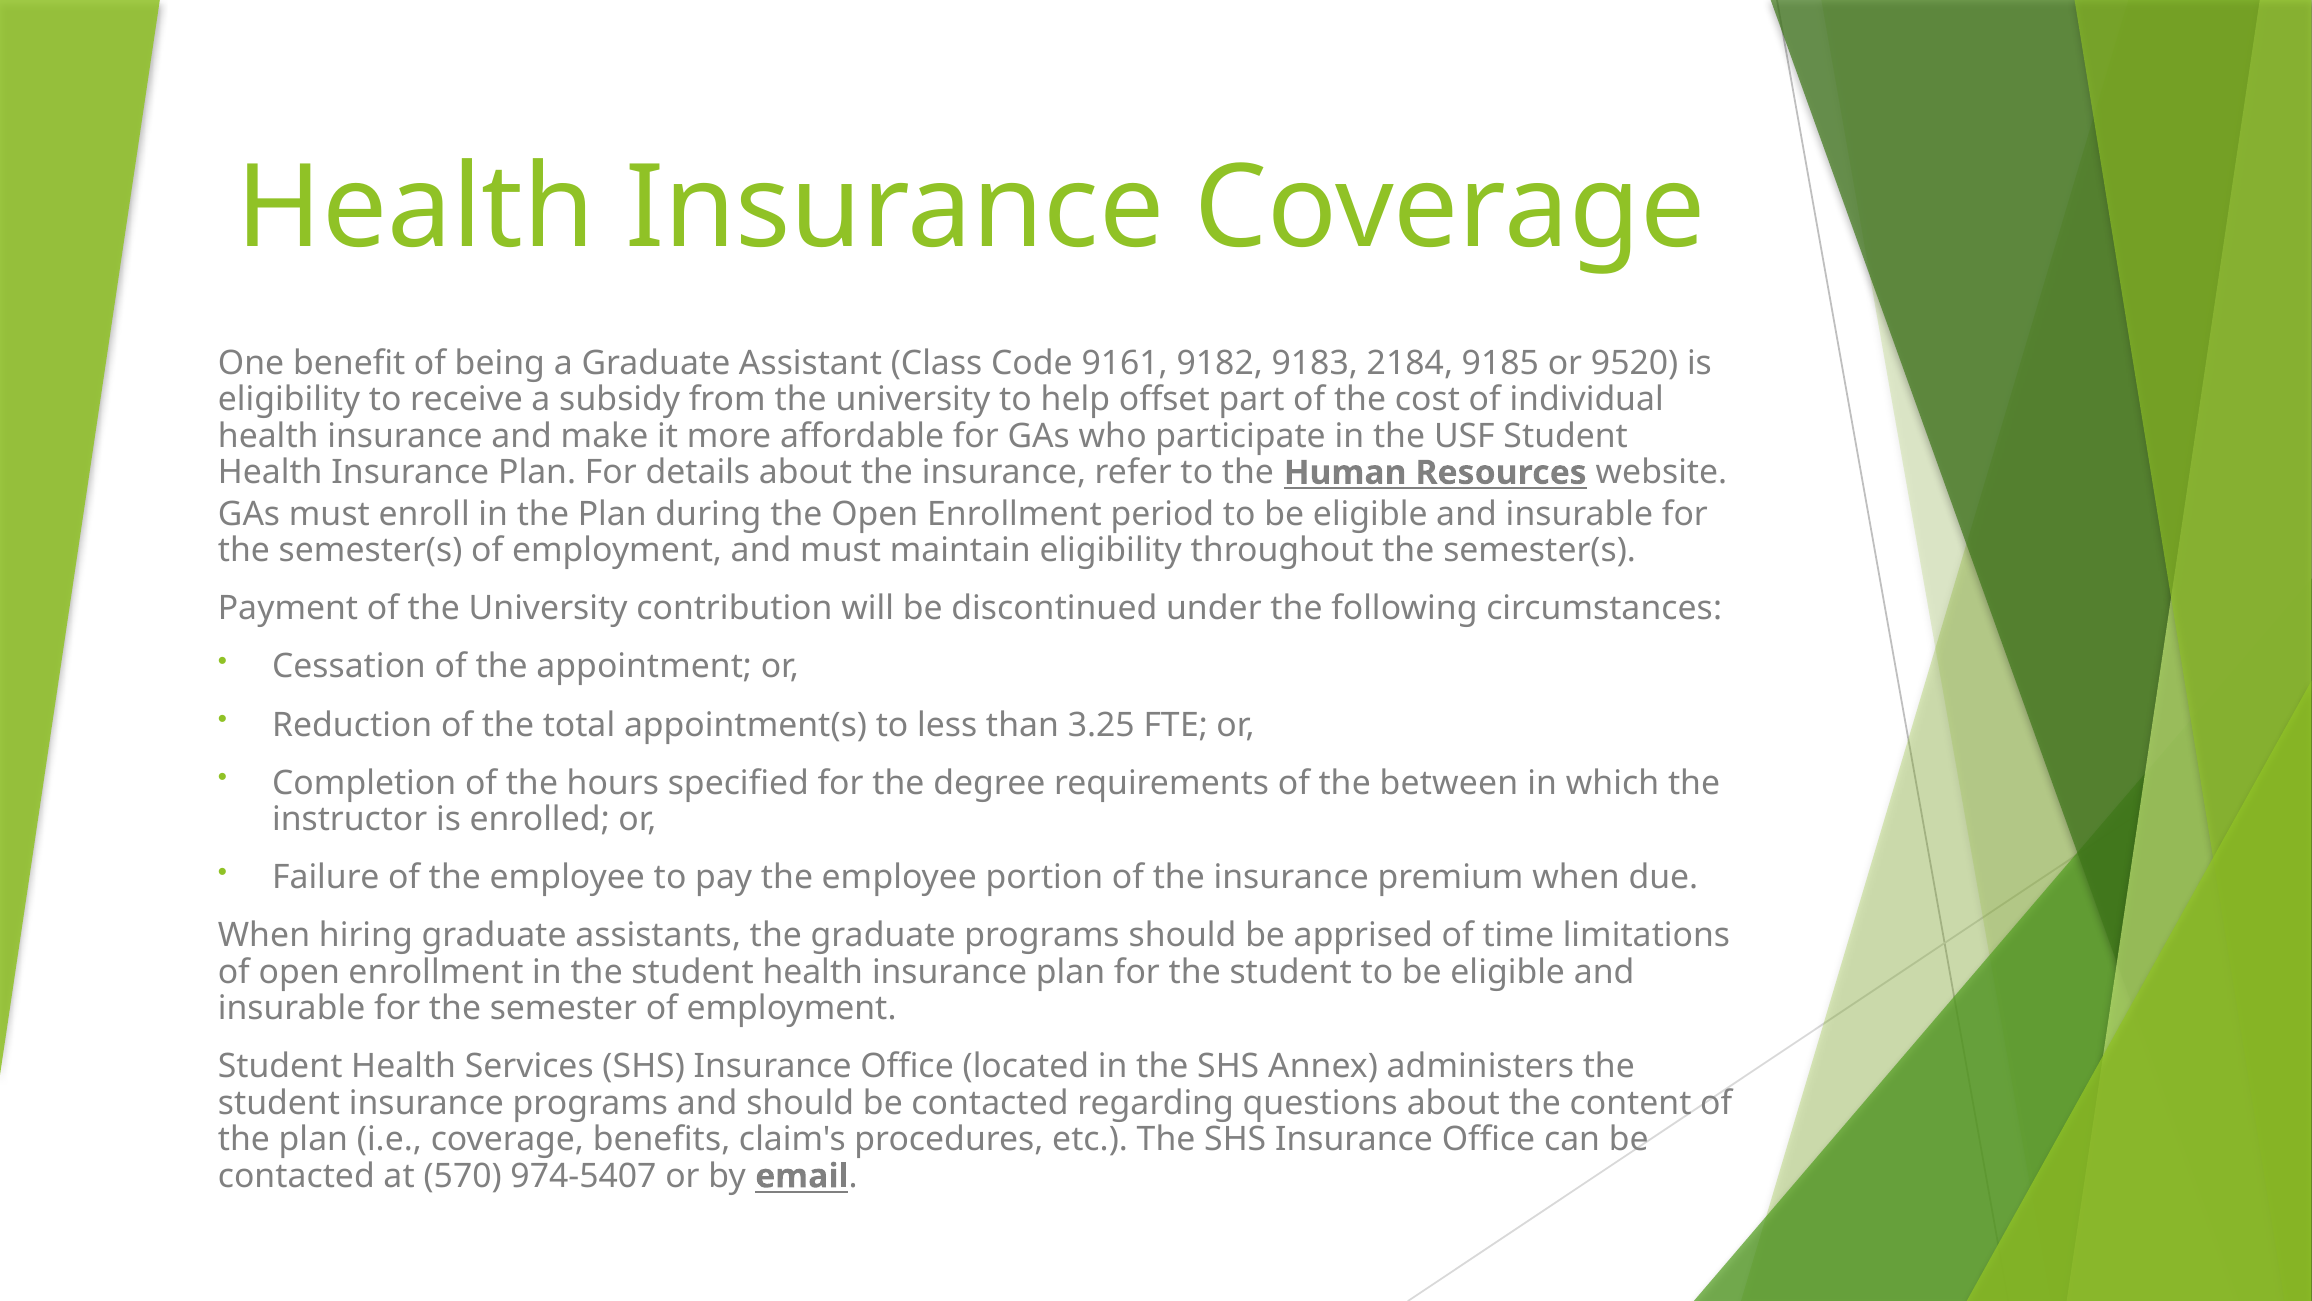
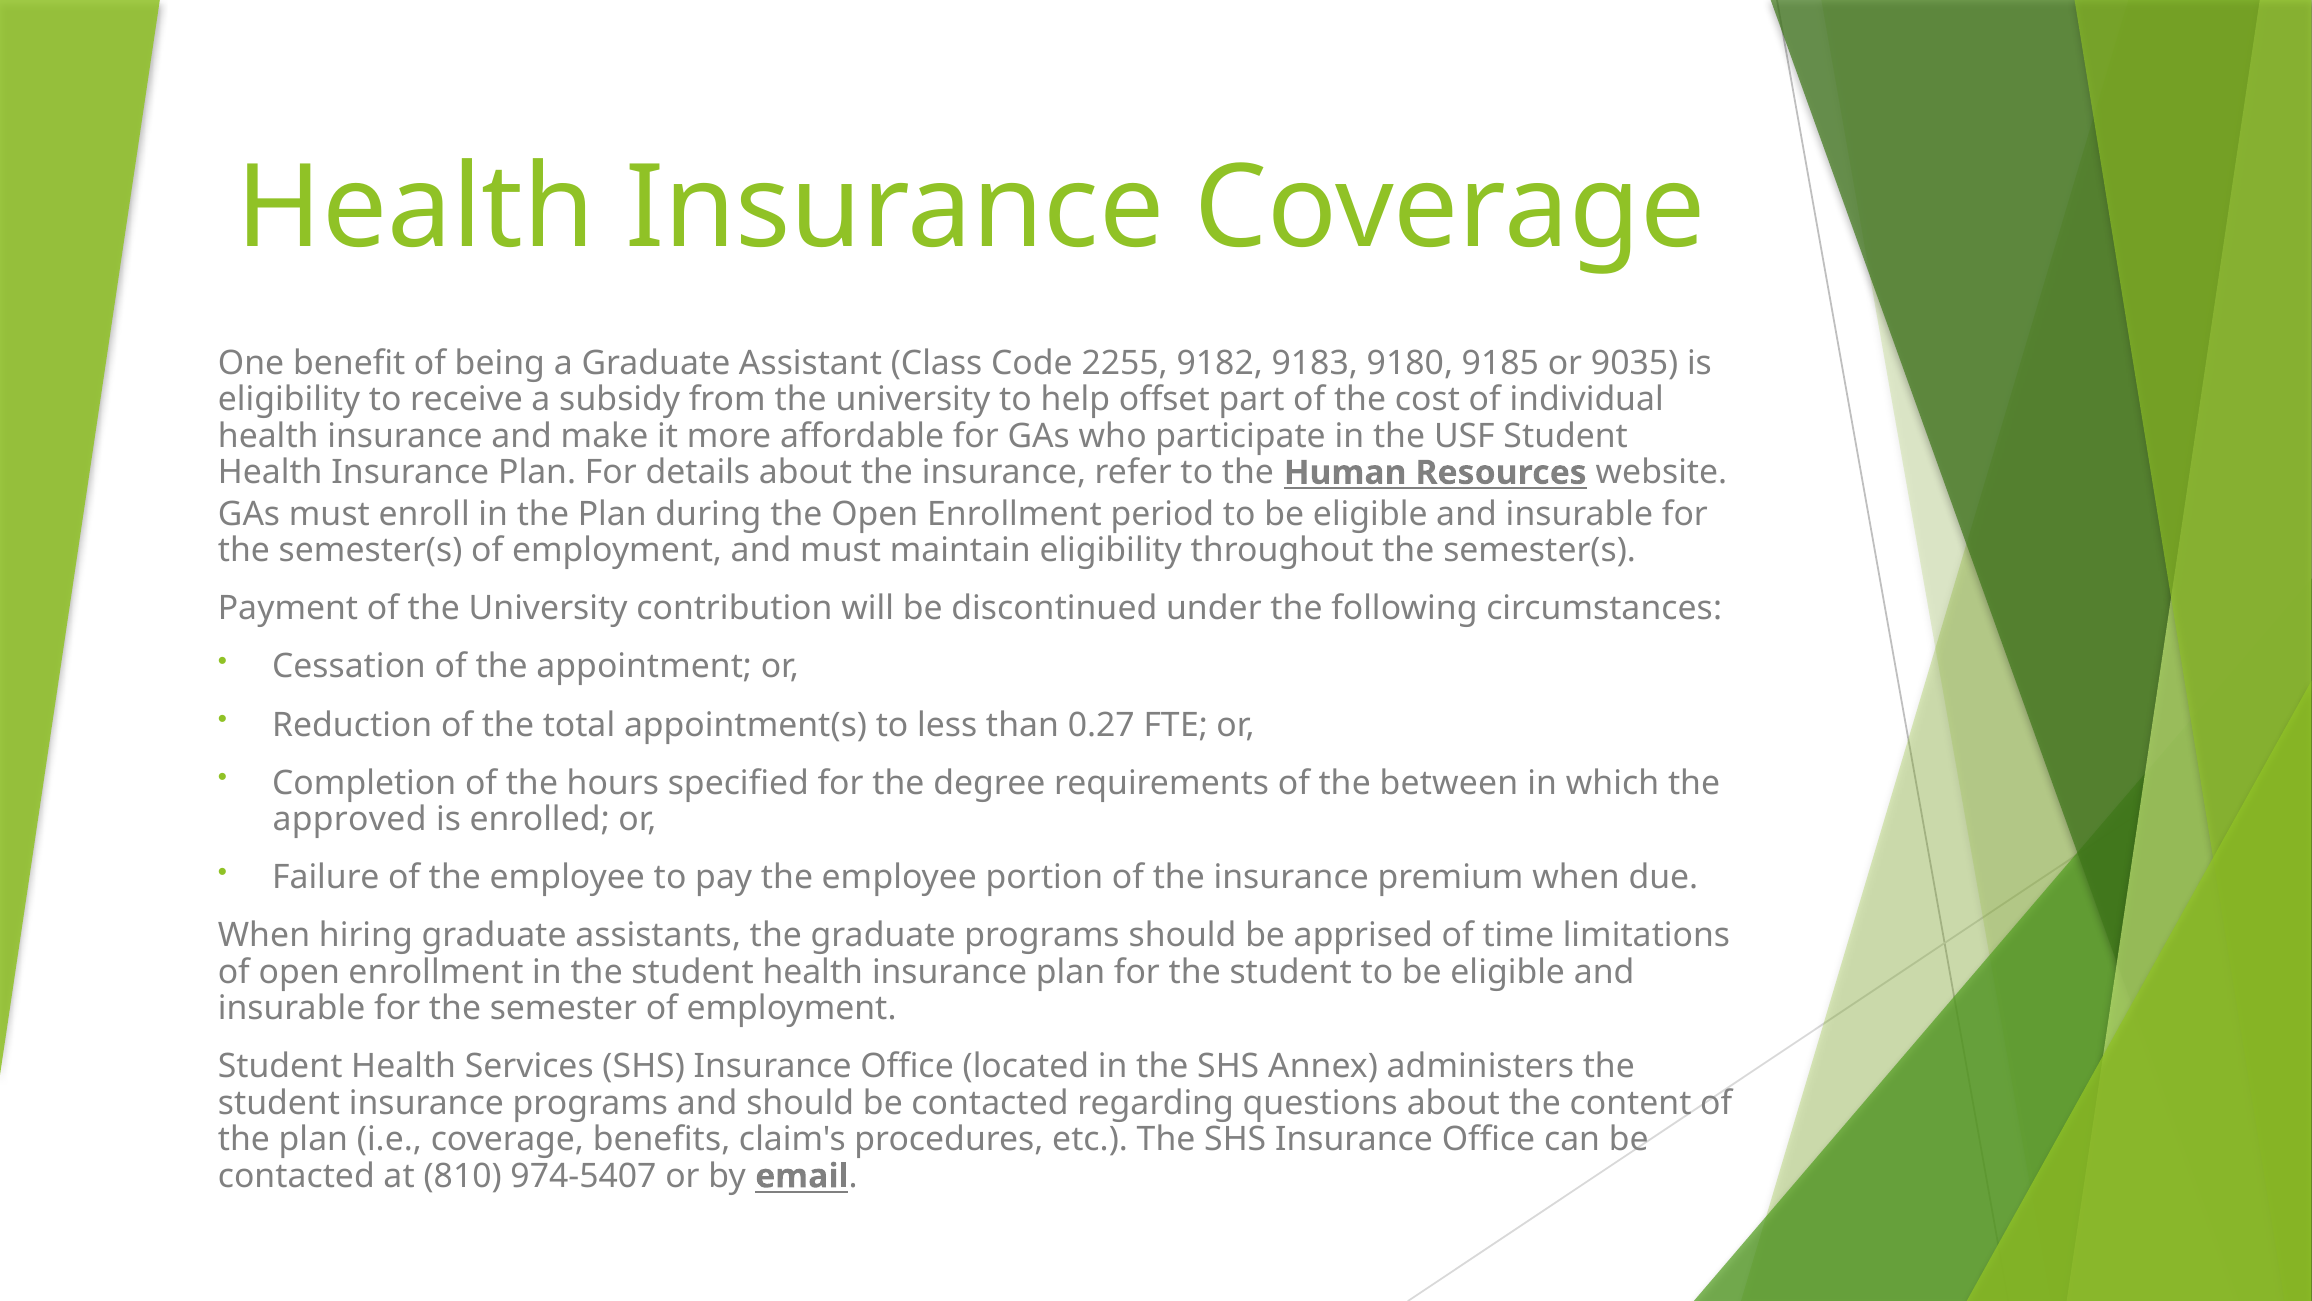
9161: 9161 -> 2255 (1125, 363)
2184: 2184 -> 9180 (1410, 363)
9520: 9520 -> 9035 (1635, 363)
3.25: 3.25 -> 0.27 (1101, 725)
instructor: instructor -> approved (350, 819)
570: 570 -> 810 (463, 1176)
